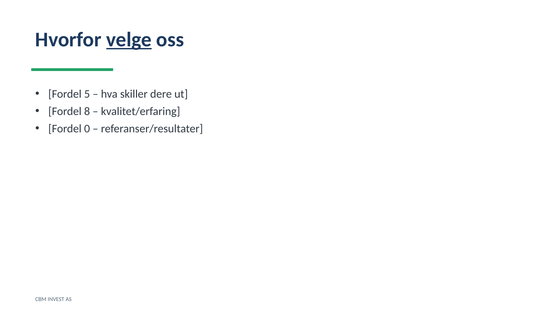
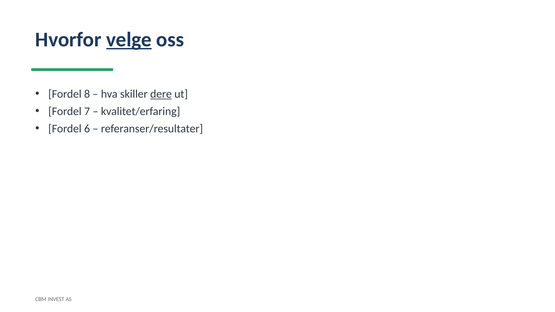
5: 5 -> 8 (87, 94)
dere underline: none -> present (161, 94)
8: 8 -> 7 (87, 111)
0: 0 -> 6 (87, 129)
